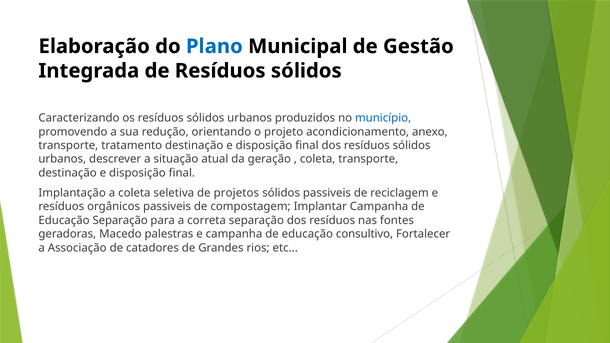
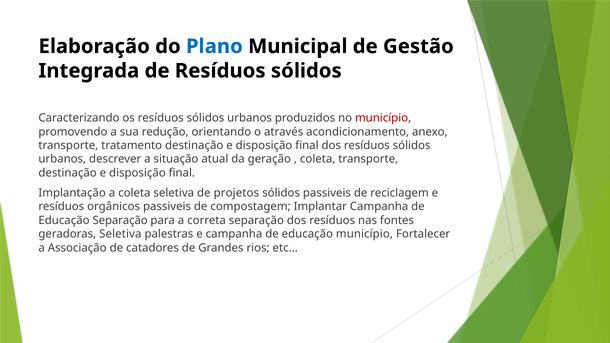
município colour: blue -> red (383, 118)
projeto: projeto -> através (284, 132)
geradoras Macedo: Macedo -> Seletiva (120, 234)
educação consultivo: consultivo -> município (364, 234)
